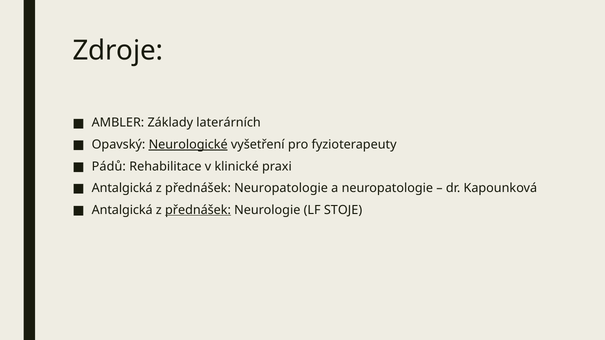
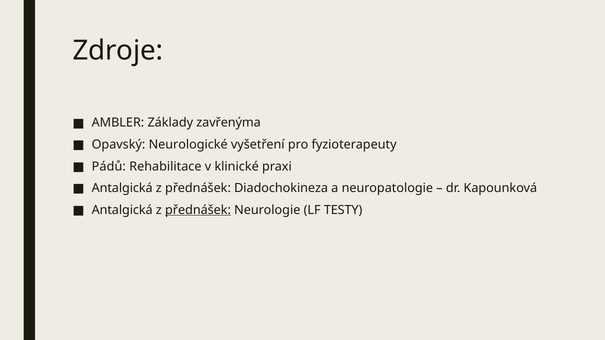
laterárních: laterárních -> zavřenýma (229, 123)
Neurologické underline: present -> none (188, 145)
přednášek Neuropatologie: Neuropatologie -> Diadochokineza (281, 188)
STOJE: STOJE -> TESTY (343, 210)
